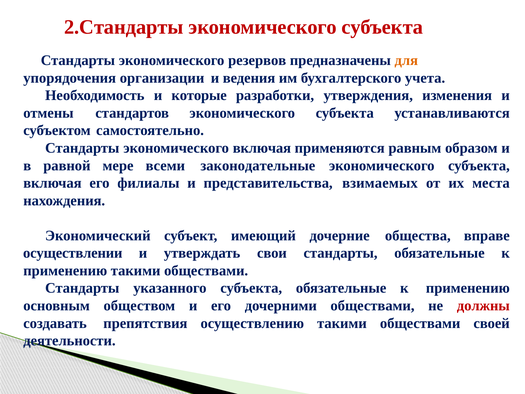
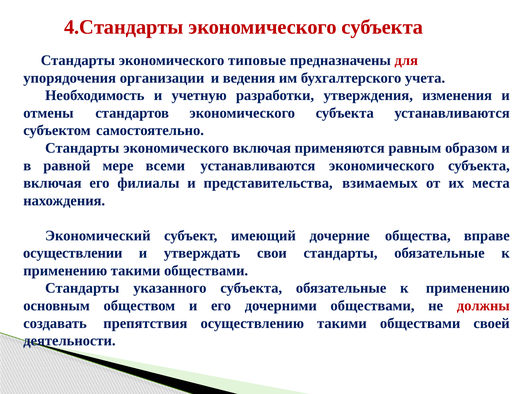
2.Стандарты: 2.Стандарты -> 4.Стандарты (124, 27)
резервов: резервов -> типовые (257, 60)
для colour: orange -> red (406, 60)
которые: которые -> учетную (199, 95)
всеми законодательные: законодательные -> устанавливаются (258, 165)
